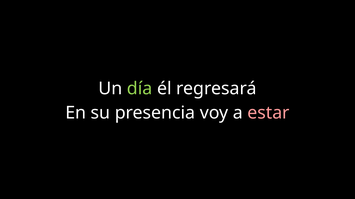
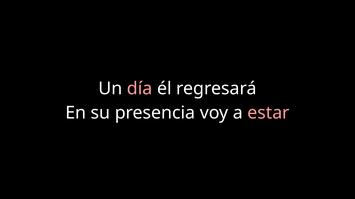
día colour: light green -> pink (140, 89)
